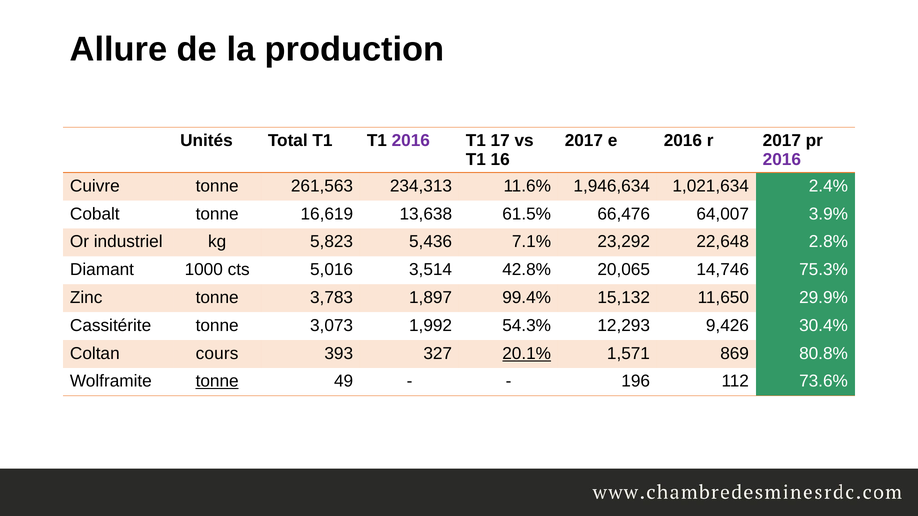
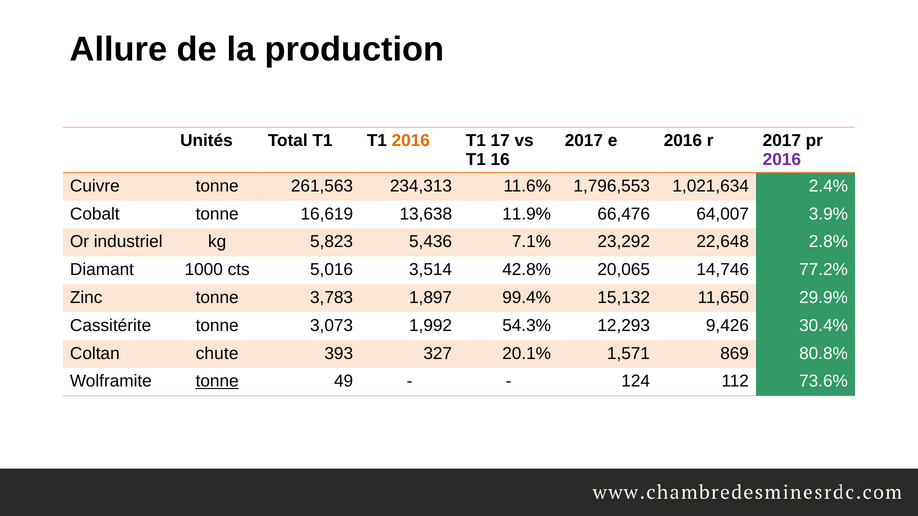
2016 colour: purple -> orange (411, 141)
1,946,634: 1,946,634 -> 1,796,553 (612, 186)
61.5%: 61.5% -> 11.9% (527, 214)
75.3%: 75.3% -> 77.2% (824, 270)
cours: cours -> chute (217, 354)
20.1% underline: present -> none (527, 354)
196: 196 -> 124 (636, 382)
